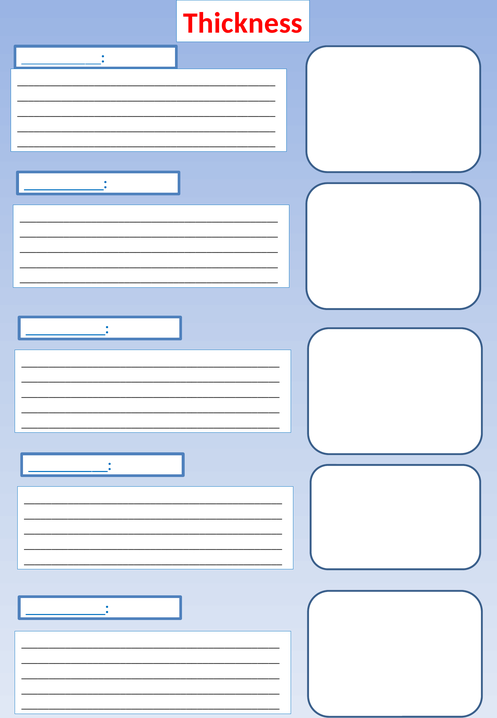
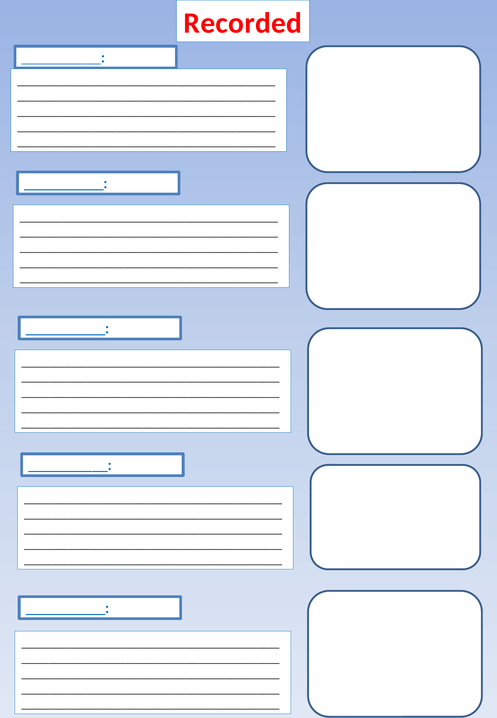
Thickness: Thickness -> Recorded (243, 23)
